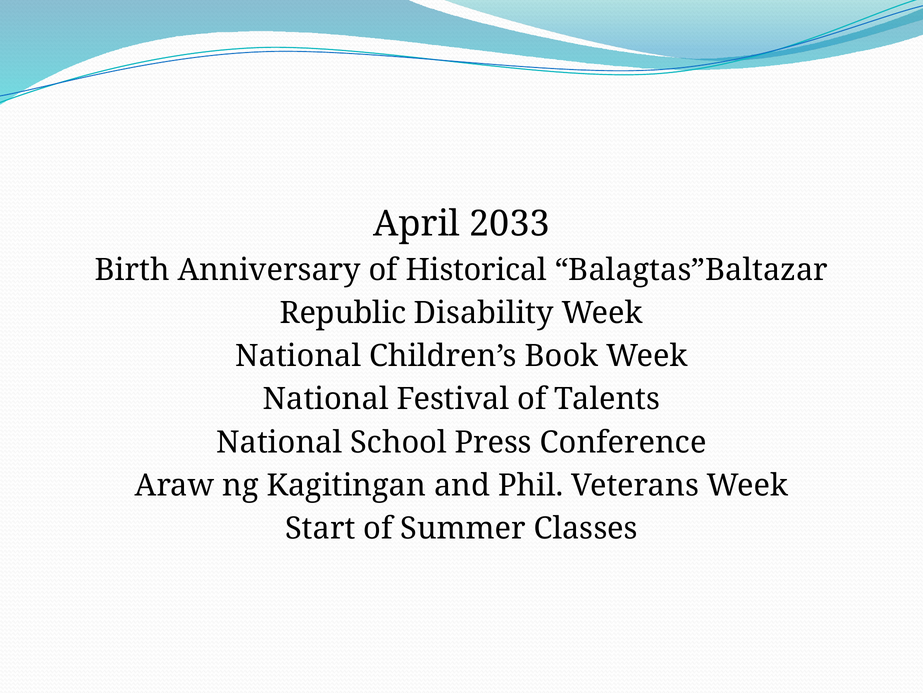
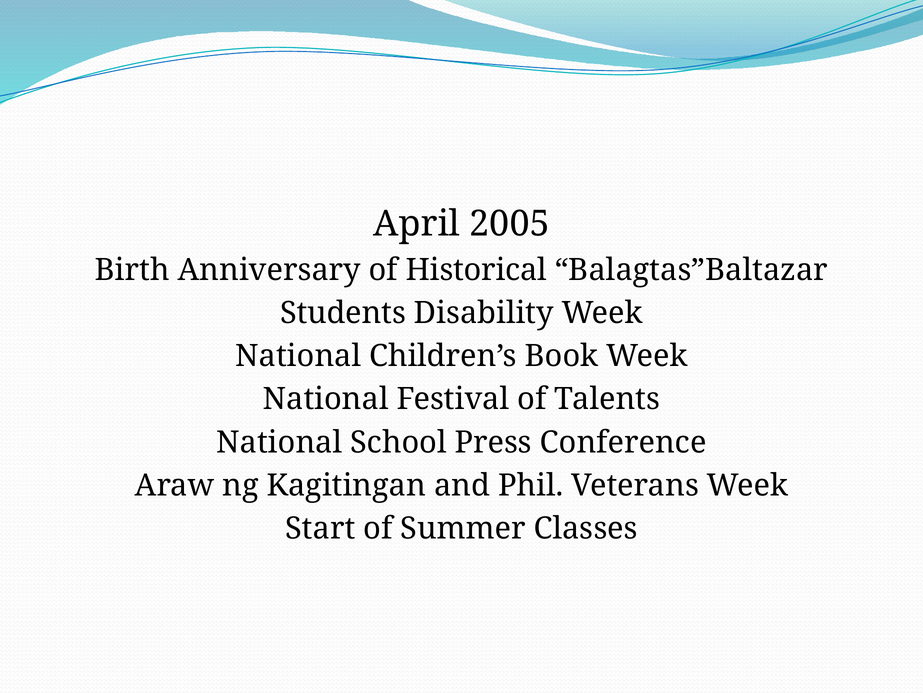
2033: 2033 -> 2005 (510, 224)
Republic: Republic -> Students (343, 313)
